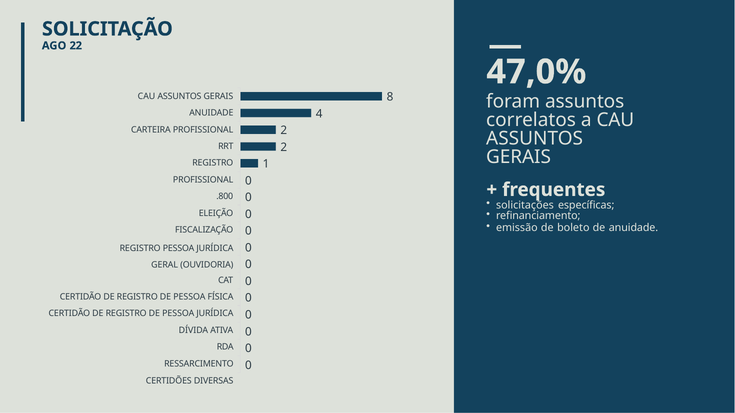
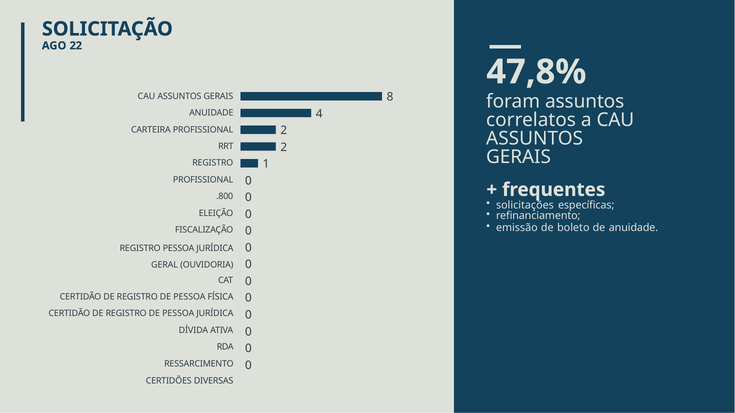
47,0%: 47,0% -> 47,8% (536, 72)
